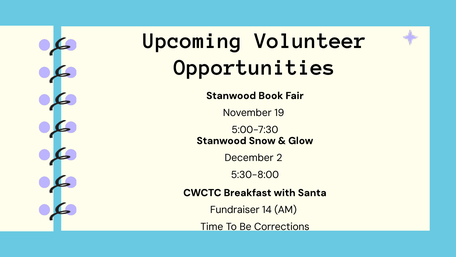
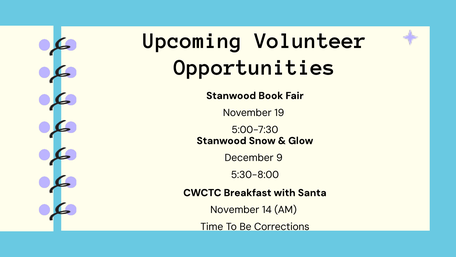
2: 2 -> 9 (279, 158)
Fundraiser: Fundraiser -> November (235, 209)
